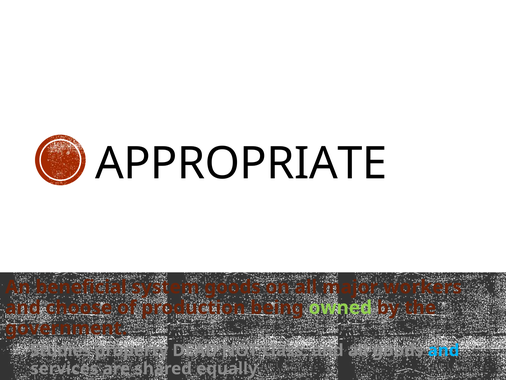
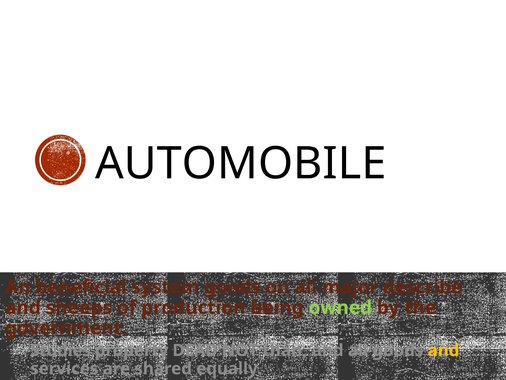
APPROPRIATE: APPROPRIATE -> AUTOMOBILE (241, 163)
workers: workers -> describe (423, 287)
choose: choose -> sheeps (79, 307)
class: class -> than (285, 350)
and colour: light blue -> yellow (444, 350)
